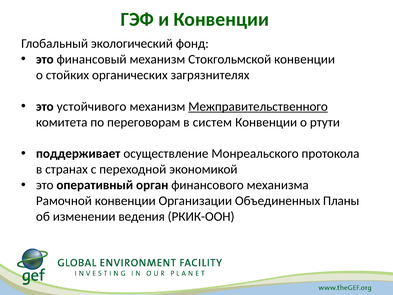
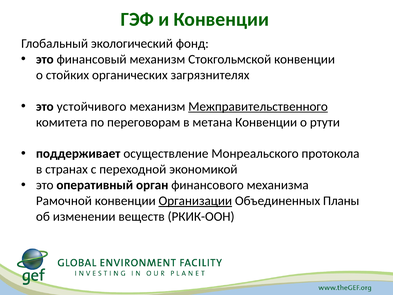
систем: систем -> метана (212, 122)
Организации underline: none -> present (195, 201)
ведения: ведения -> веществ (142, 216)
